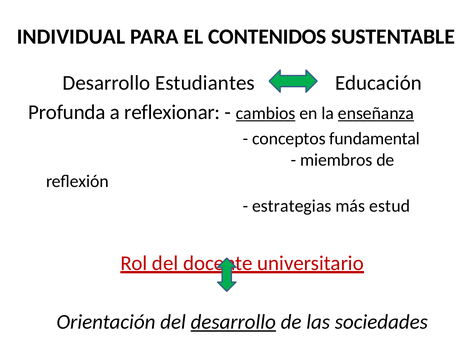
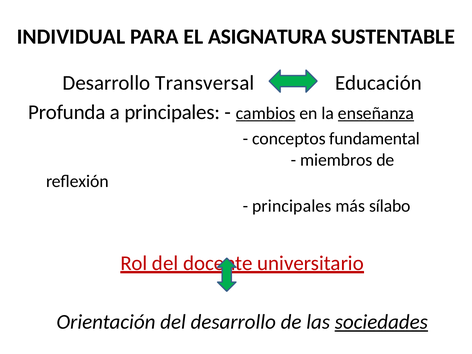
CONTENIDOS: CONTENIDOS -> ASIGNATURA (267, 37)
Estudiantes: Estudiantes -> Transversal (205, 83)
a reflexionar: reflexionar -> principales (172, 112)
estrategias: estrategias -> principales (292, 206)
estud: estud -> sílabo (390, 206)
desarrollo underline: present -> none (233, 322)
sociedades underline: none -> present (381, 322)
